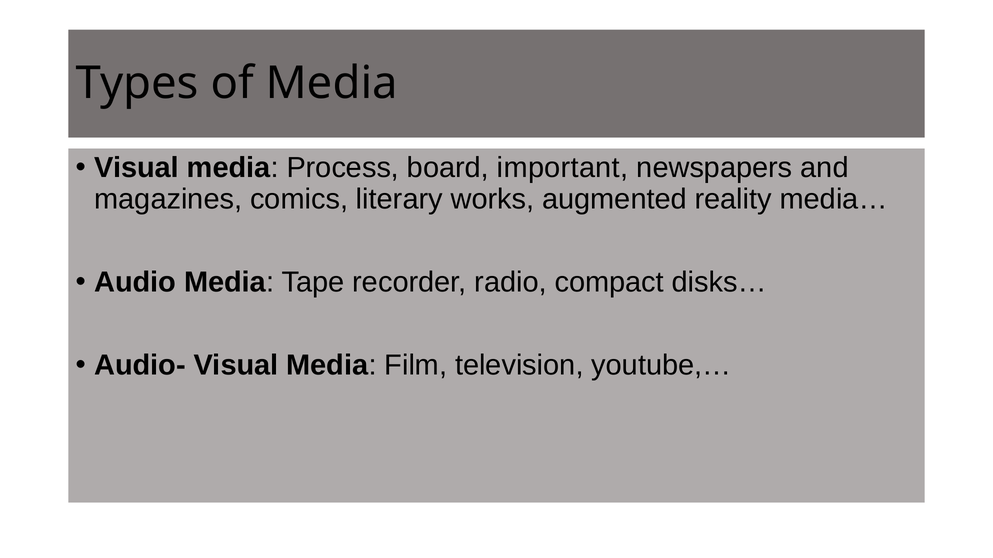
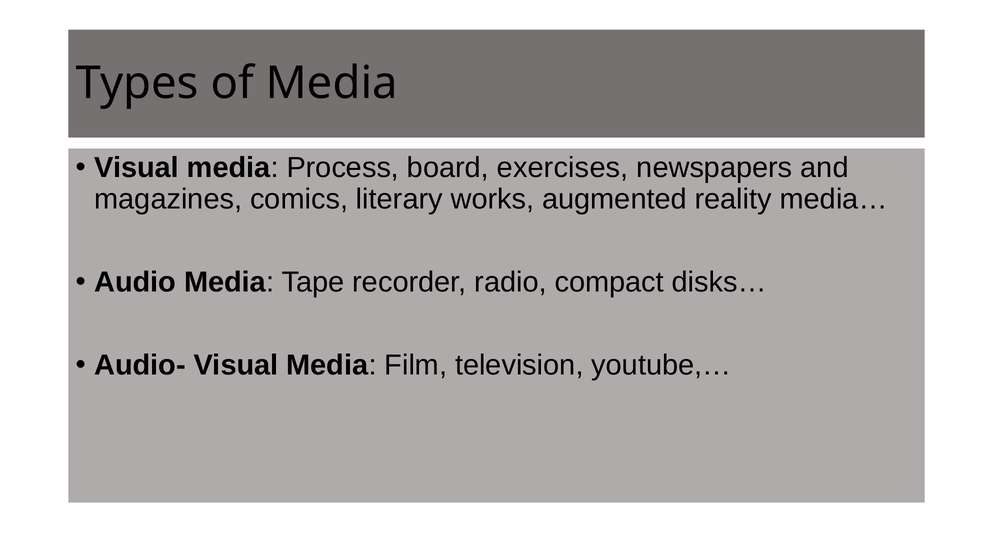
important: important -> exercises (563, 168)
